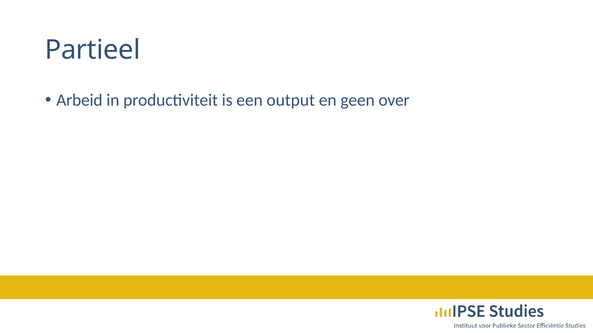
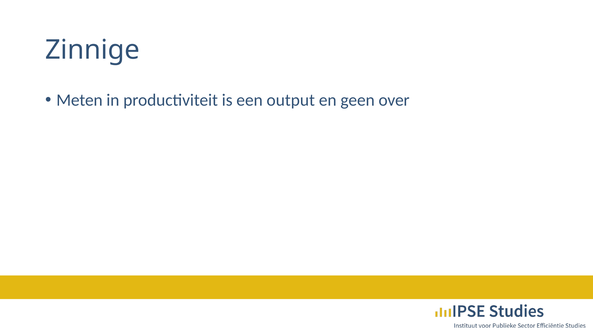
Partieel: Partieel -> Zinnige (93, 50)
Arbeid: Arbeid -> Meten (79, 100)
